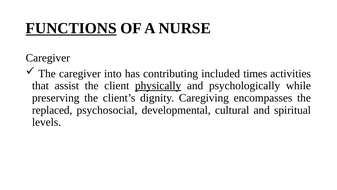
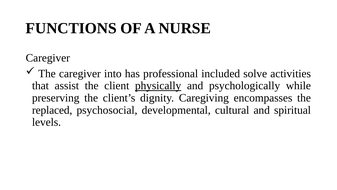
FUNCTIONS underline: present -> none (71, 28)
contributing: contributing -> professional (171, 73)
times: times -> solve (255, 73)
